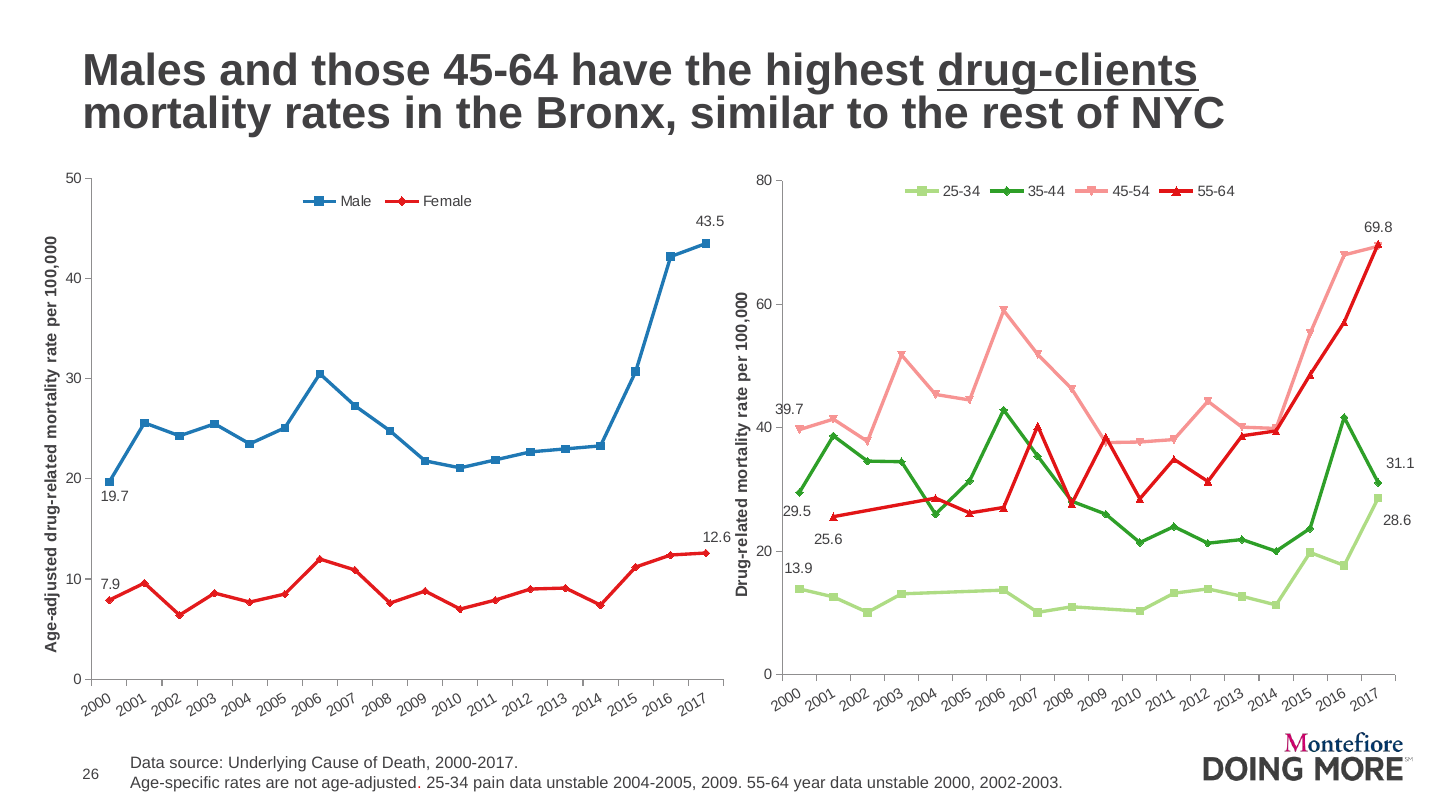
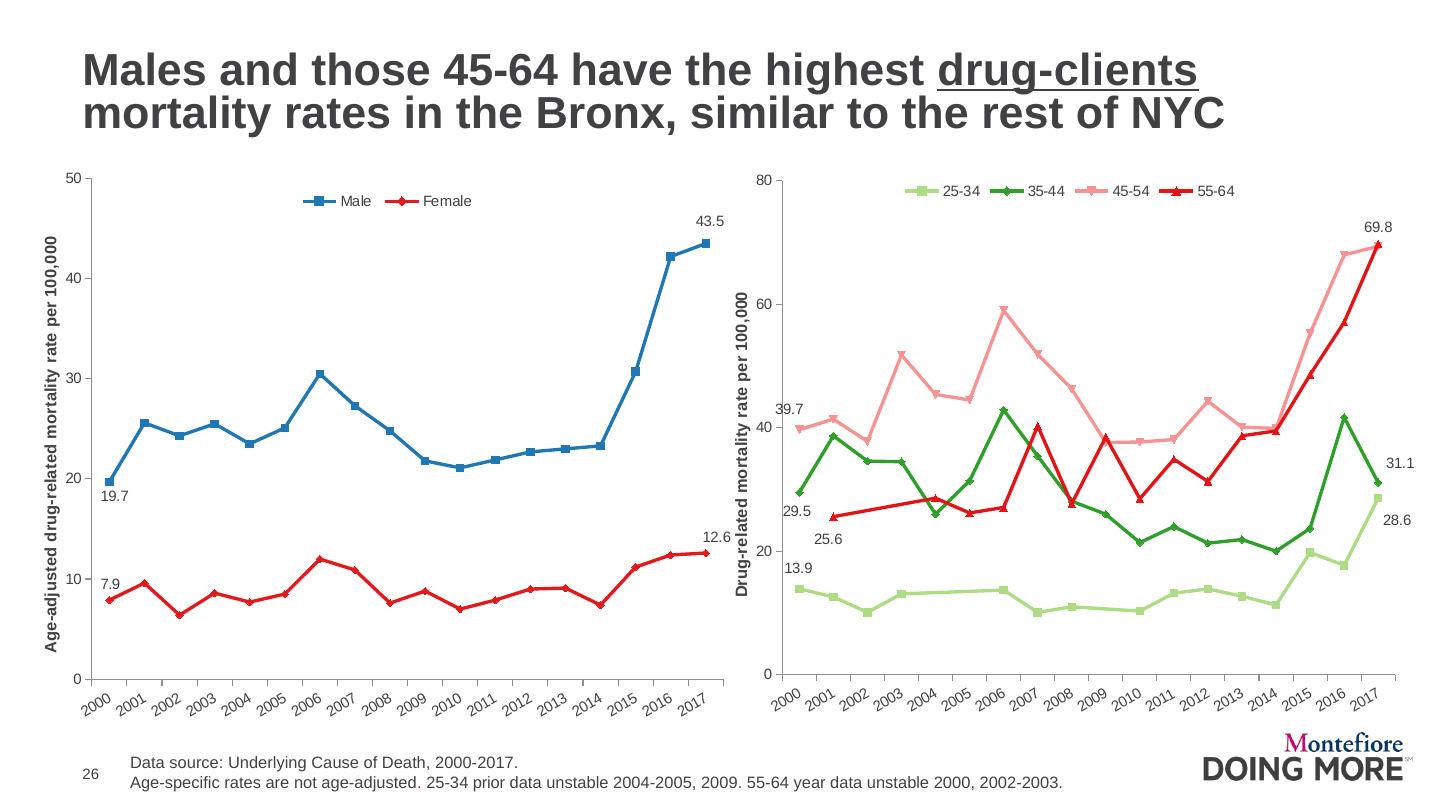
pain: pain -> prior (489, 782)
